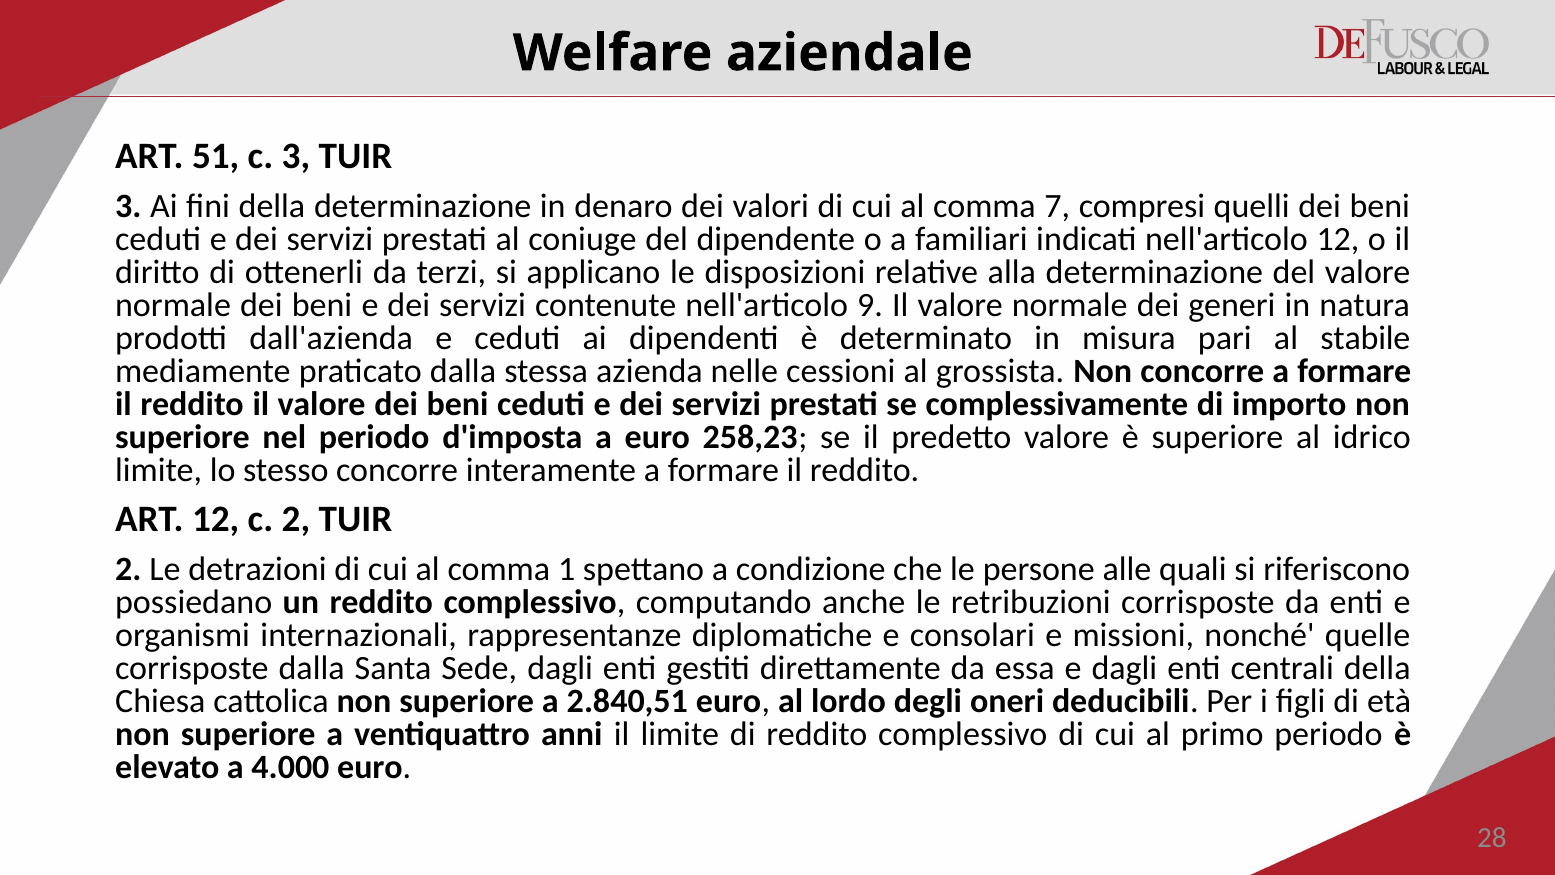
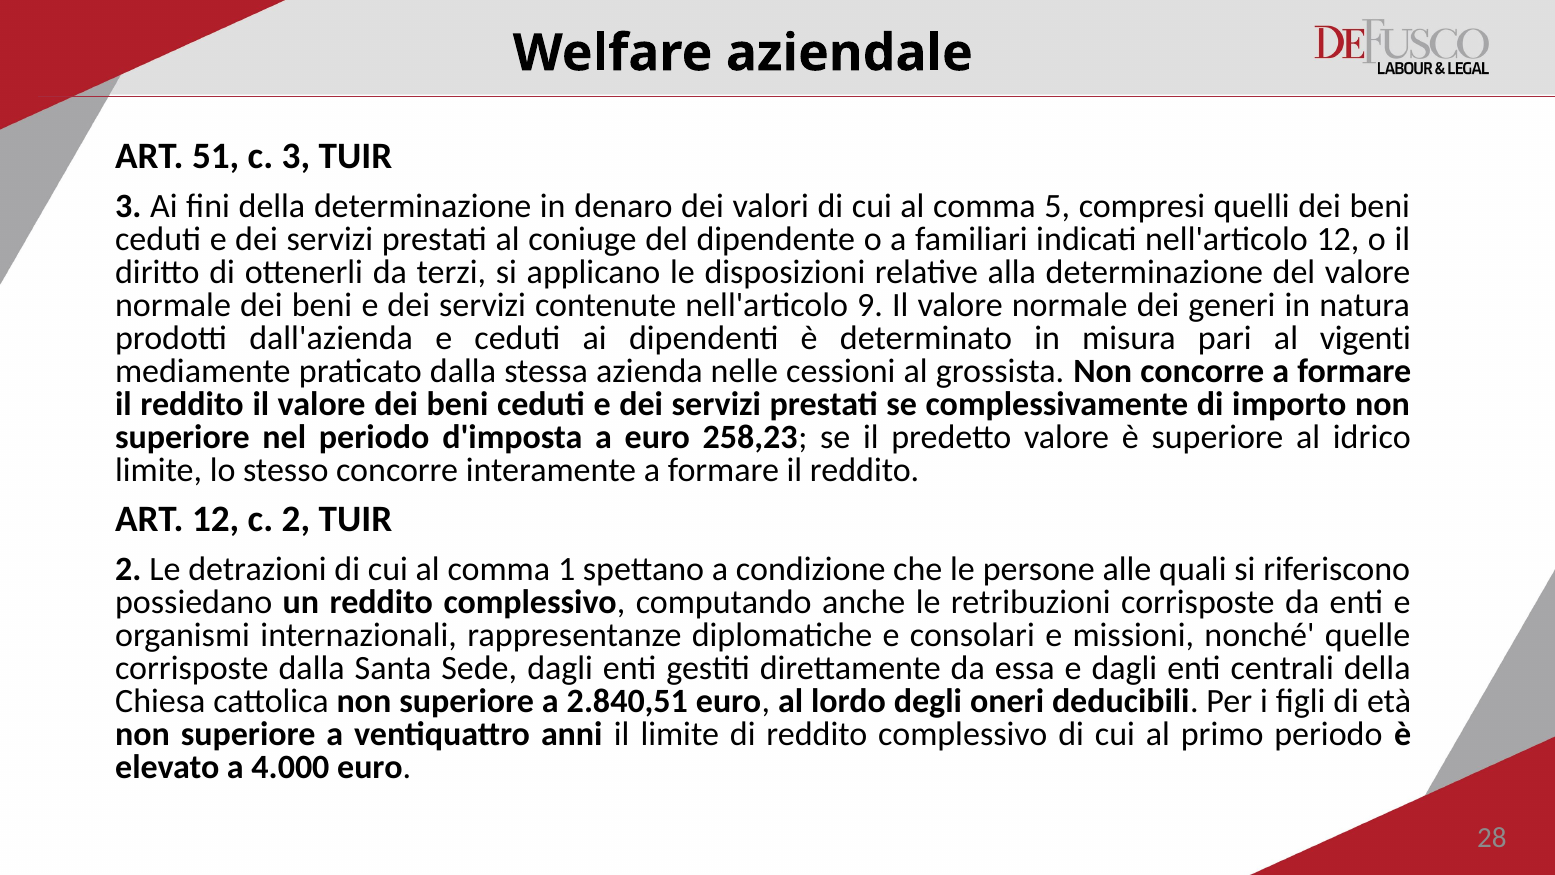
7: 7 -> 5 (1057, 206)
stabile: stabile -> vigenti (1365, 338)
